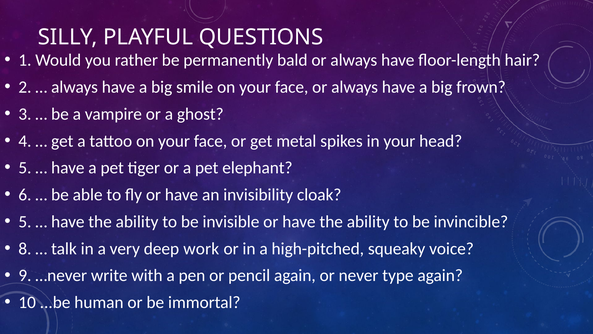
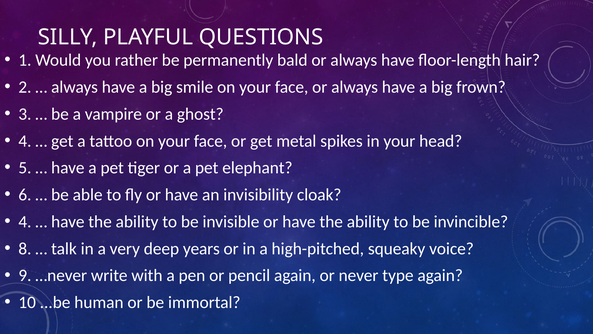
5: 5 -> 4 (25, 221)
work: work -> years (201, 248)
